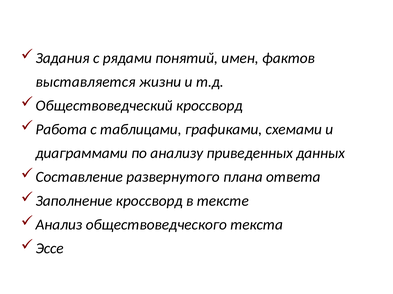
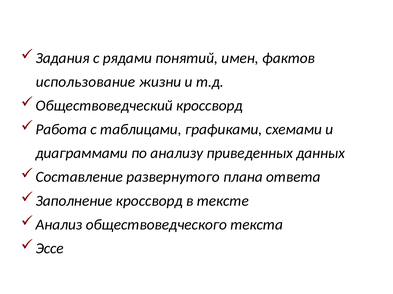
выставляется: выставляется -> использование (86, 82)
